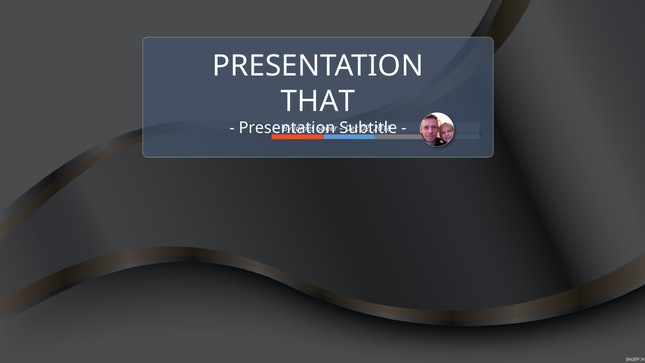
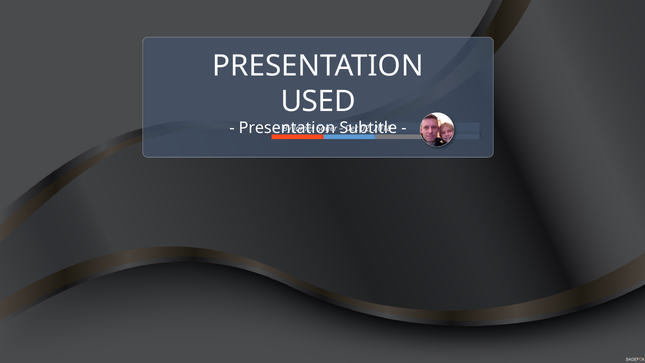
THAT: THAT -> USED (318, 101)
